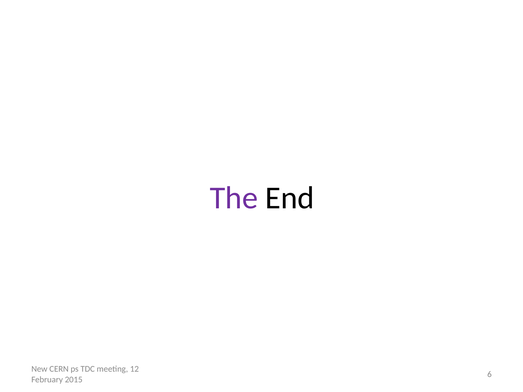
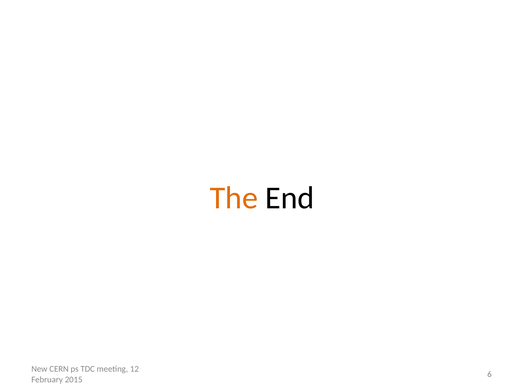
The colour: purple -> orange (234, 198)
